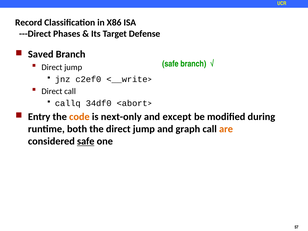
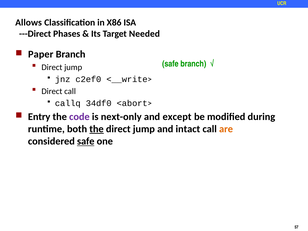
Record: Record -> Allows (29, 23)
Defense: Defense -> Needed (144, 34)
Saved: Saved -> Paper (41, 54)
code colour: orange -> purple (79, 117)
the underline: none -> present (97, 129)
graph: graph -> intact (188, 129)
